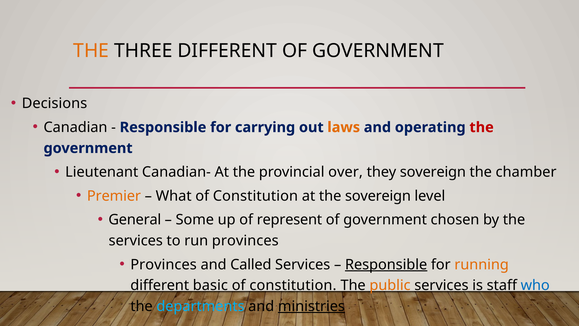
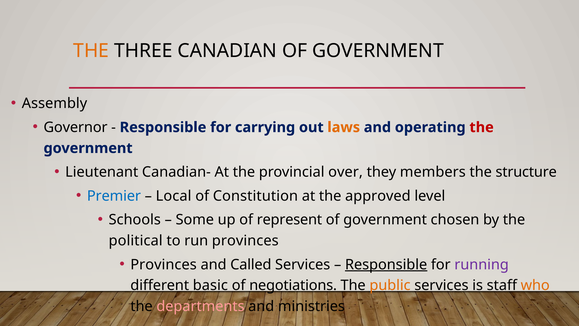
THREE DIFFERENT: DIFFERENT -> CANADIAN (227, 51)
Decisions: Decisions -> Assembly (55, 103)
Canadian: Canadian -> Governor (76, 127)
they sovereign: sovereign -> members (433, 172)
chamber: chamber -> structure (526, 172)
Premier colour: orange -> blue (114, 196)
What: What -> Local (174, 196)
the sovereign: sovereign -> approved (378, 196)
General: General -> Schools (135, 220)
services: services -> political (136, 240)
running colour: orange -> purple (482, 264)
constitution: constitution -> negotiations (293, 285)
who colour: blue -> orange (535, 285)
departments colour: light blue -> pink (200, 306)
ministries underline: present -> none (311, 306)
